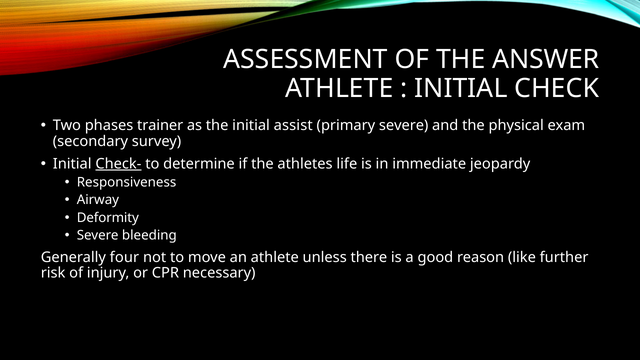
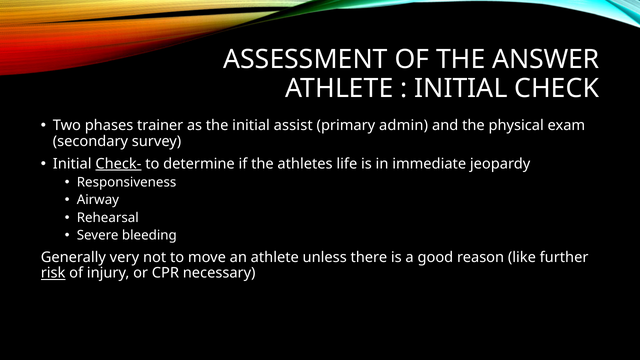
primary severe: severe -> admin (404, 125)
Deformity: Deformity -> Rehearsal (108, 218)
four: four -> very (124, 257)
risk underline: none -> present (53, 273)
